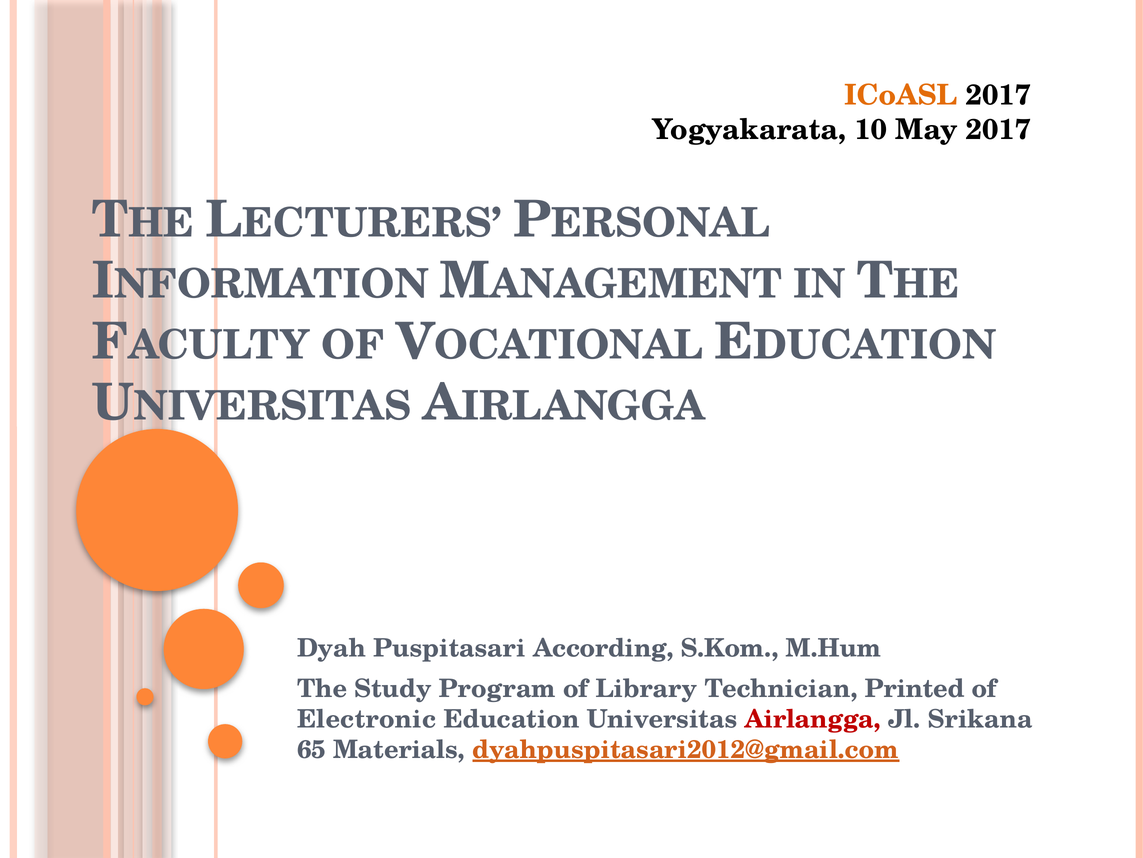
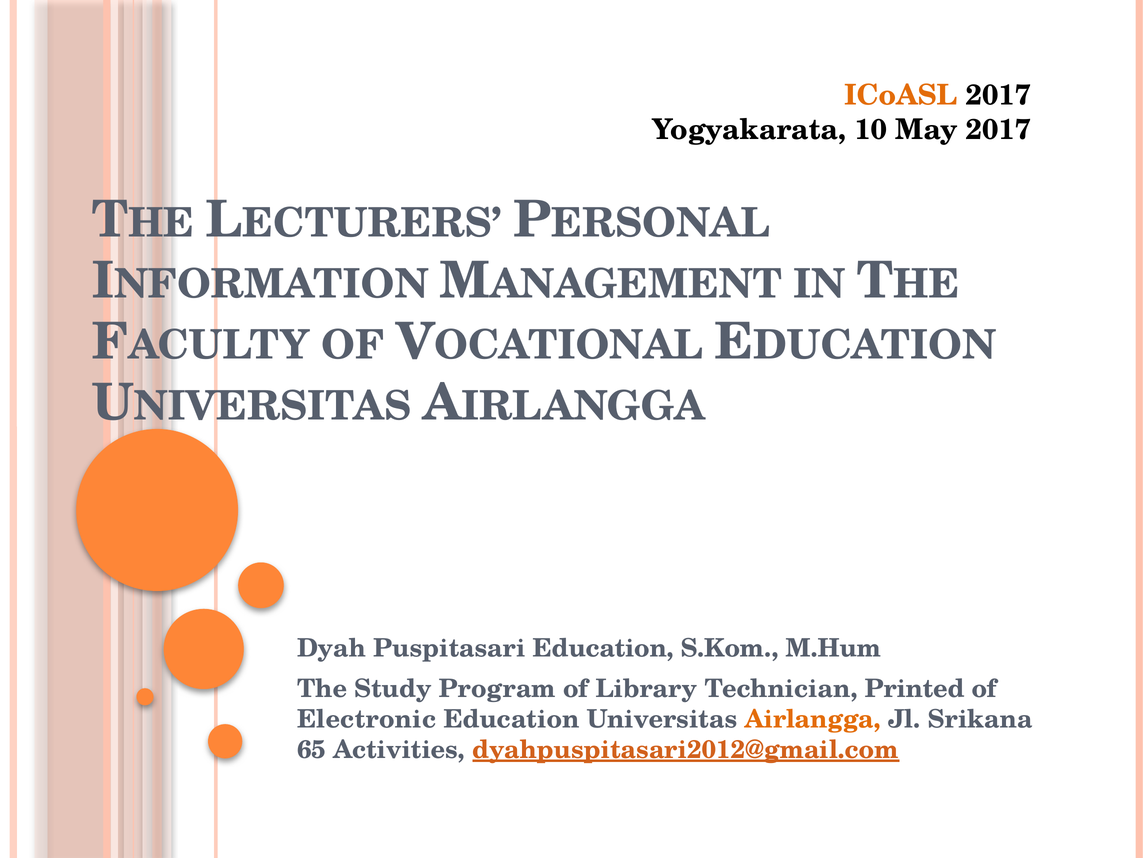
Puspitasari According: According -> Education (603, 648)
Airlangga colour: red -> orange (813, 719)
Materials: Materials -> Activities (399, 749)
